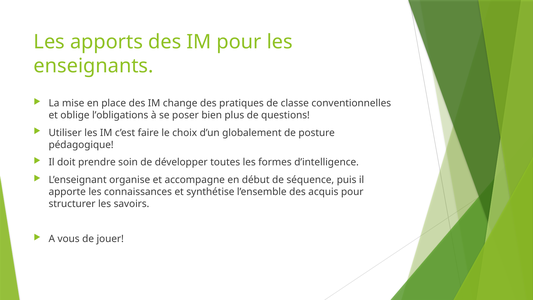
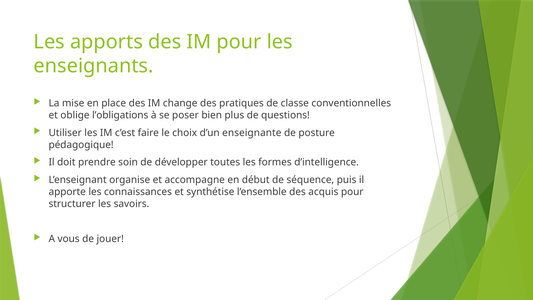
globalement: globalement -> enseignante (252, 133)
